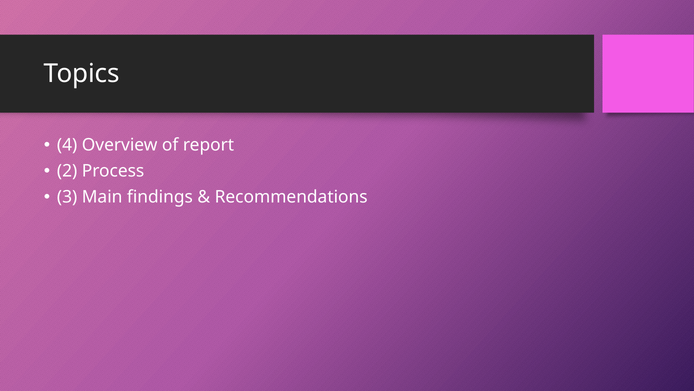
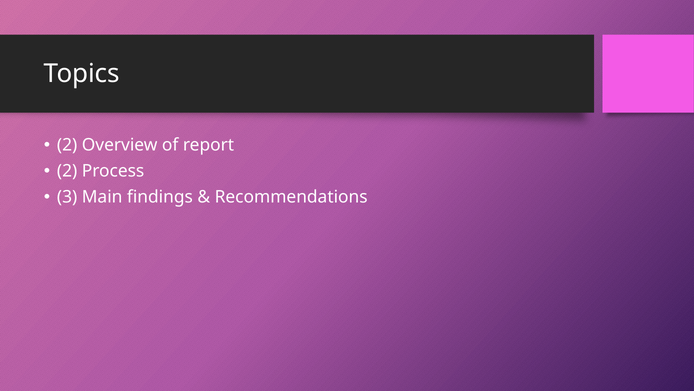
4: 4 -> 2 (67, 145)
